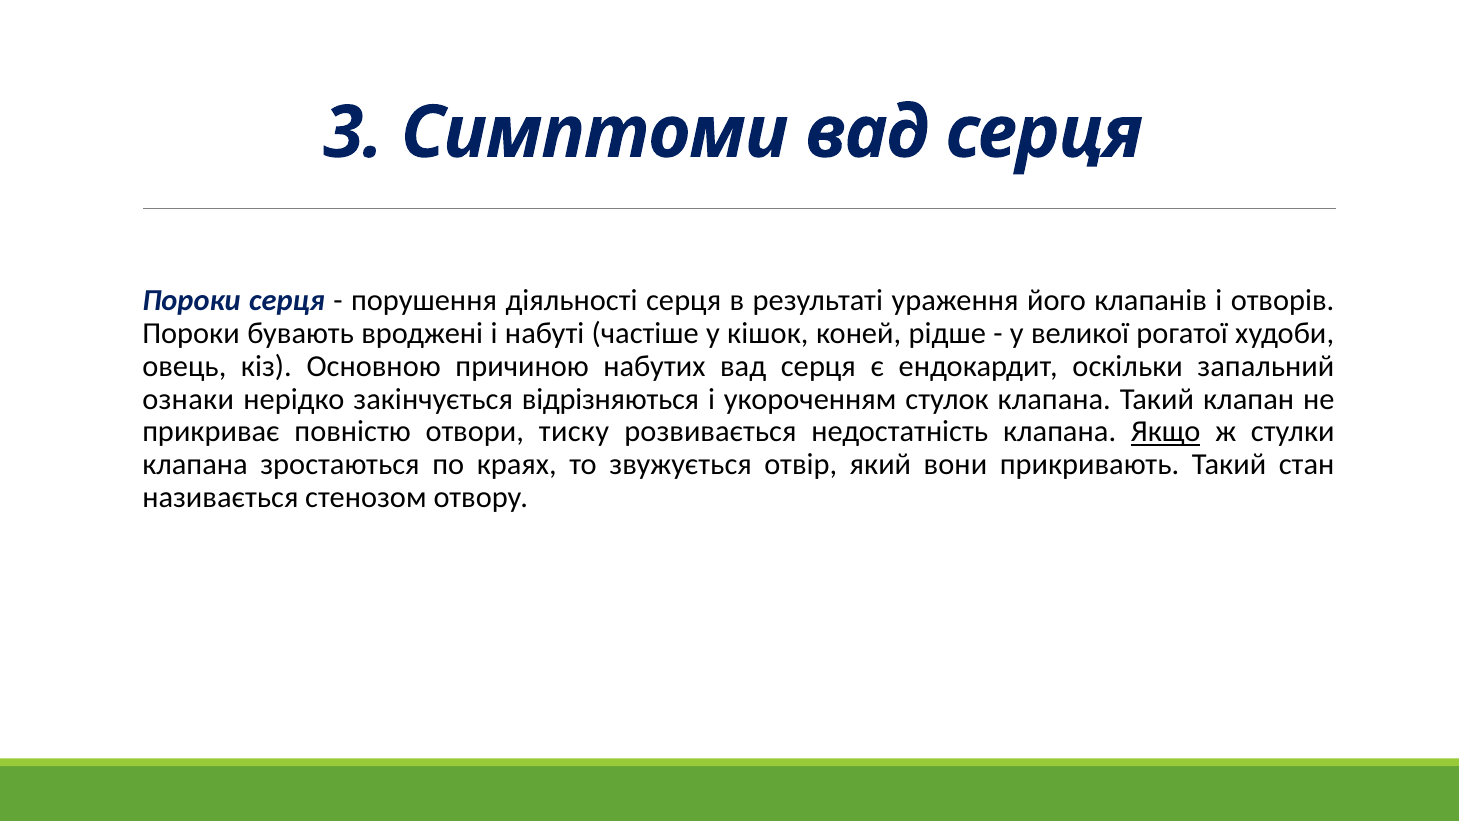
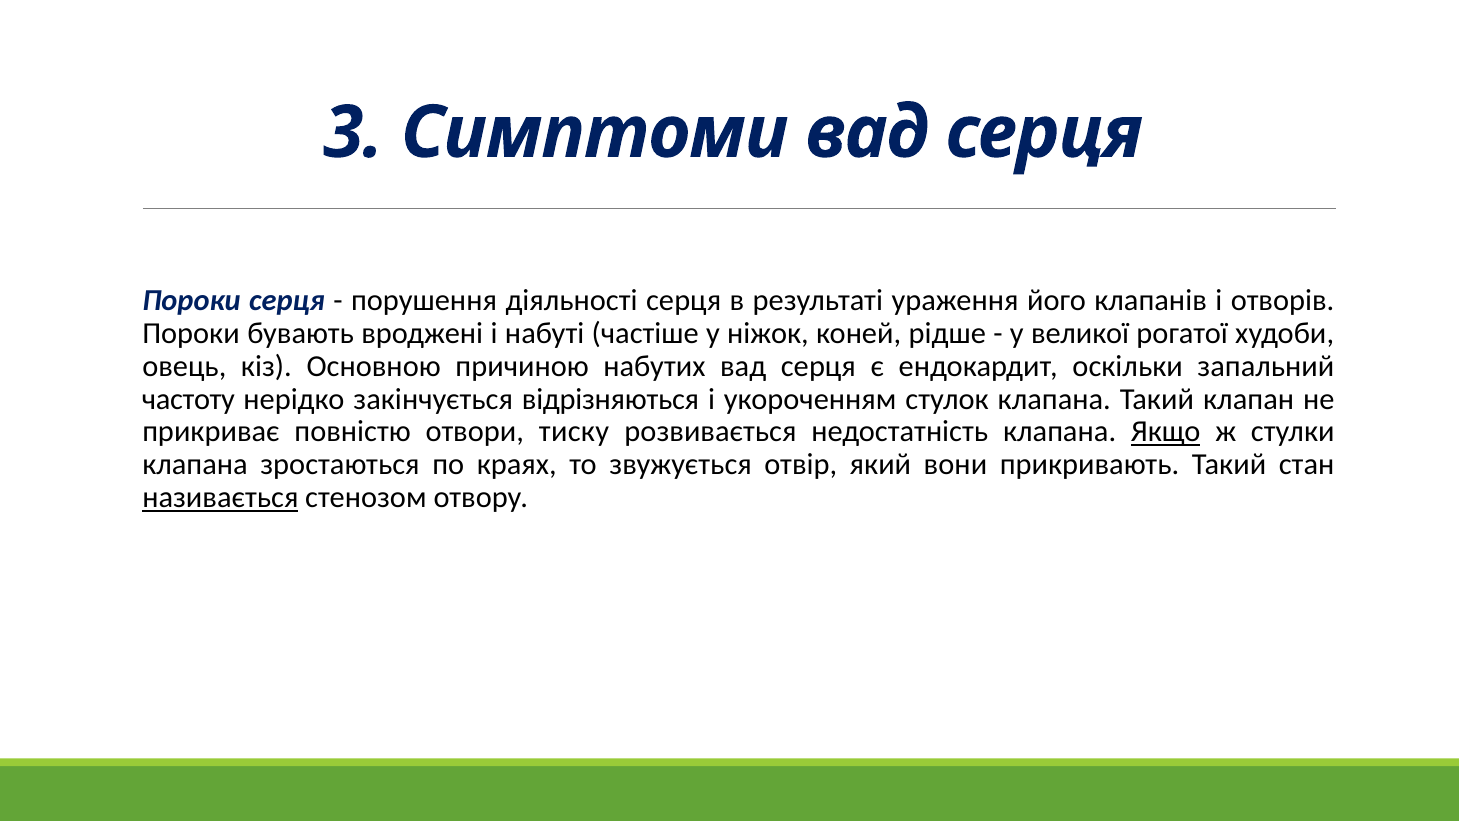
кішок: кішок -> ніжок (768, 333)
ознаки: ознаки -> частоту (188, 399)
називається underline: none -> present (220, 497)
